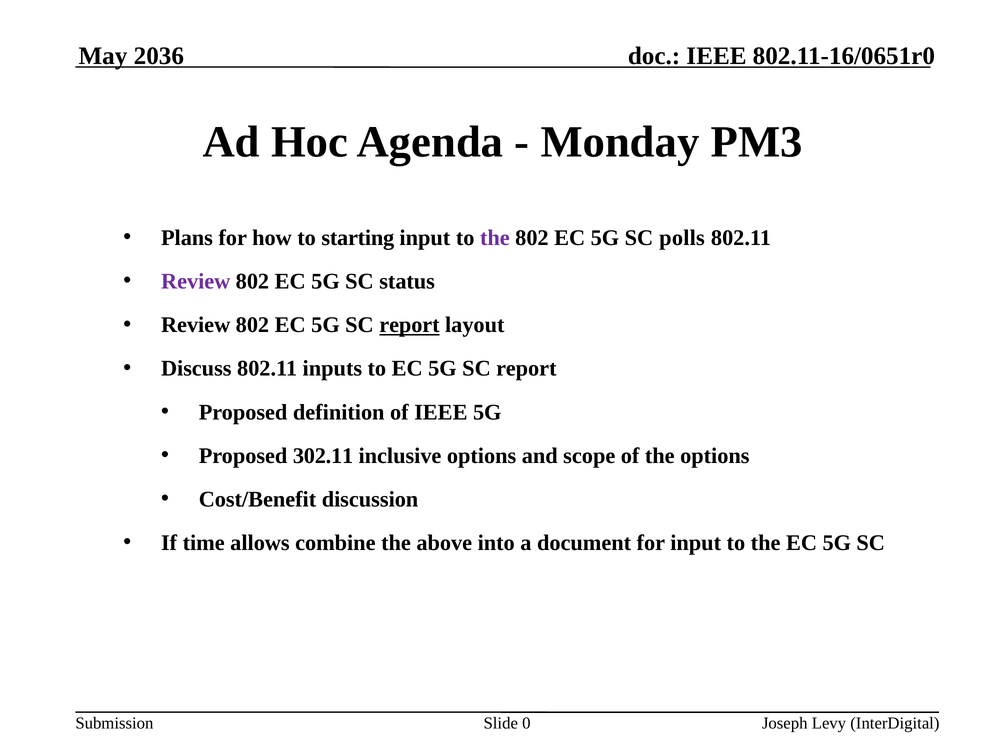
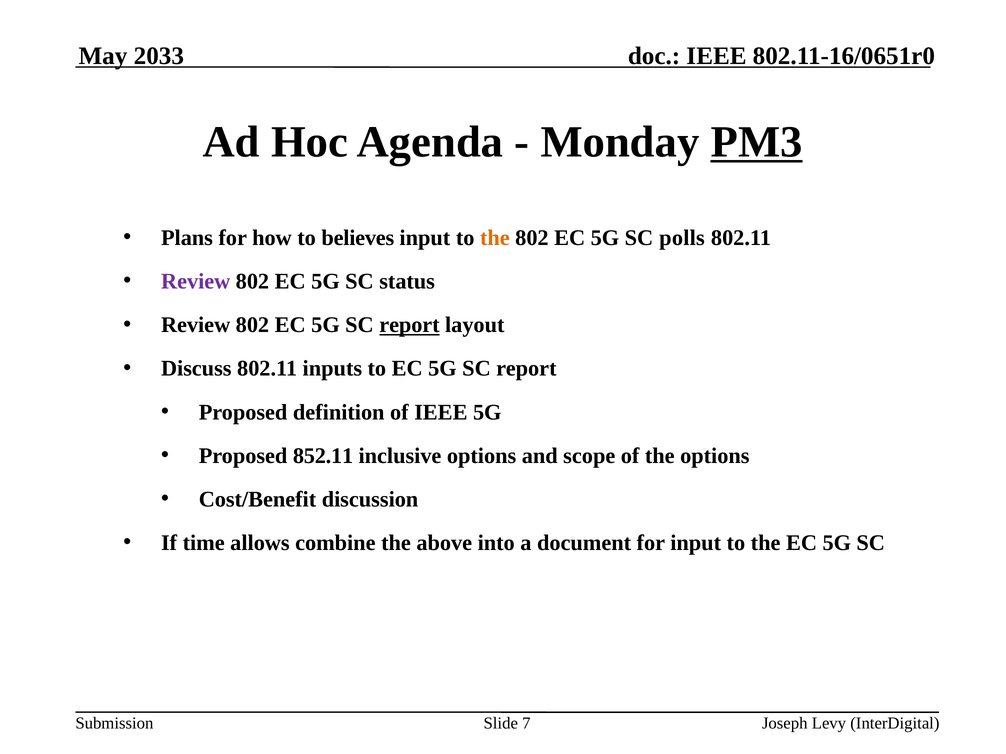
2036: 2036 -> 2033 (159, 56)
PM3 underline: none -> present (757, 142)
starting: starting -> believes (358, 238)
the colour: purple -> orange (495, 238)
302.11: 302.11 -> 852.11 (323, 456)
0: 0 -> 7 (526, 724)
